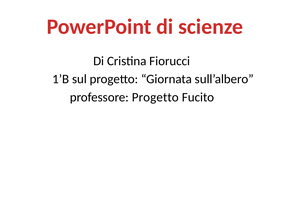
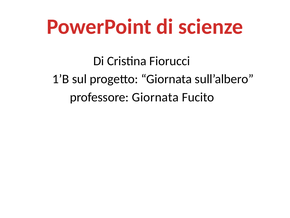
professore Progetto: Progetto -> Giornata (155, 97)
